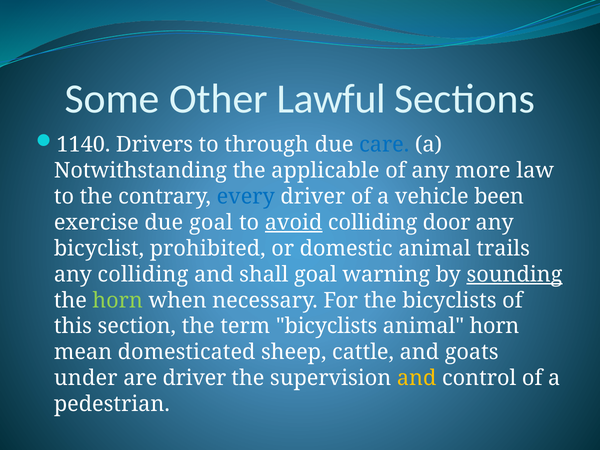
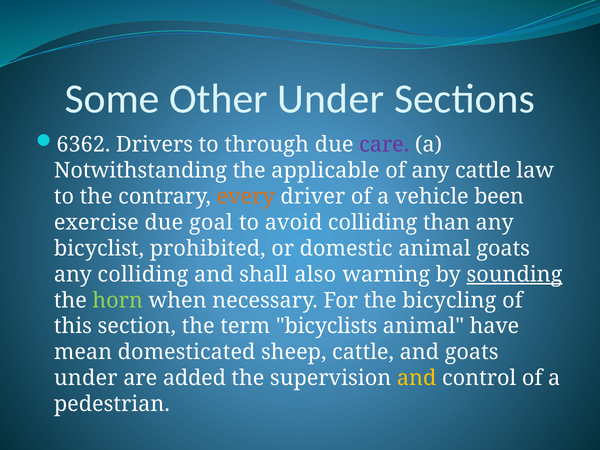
Other Lawful: Lawful -> Under (331, 99)
1140: 1140 -> 6362 (83, 144)
care colour: blue -> purple (384, 144)
any more: more -> cattle (483, 170)
every colour: blue -> orange (246, 196)
avoid underline: present -> none (294, 222)
door: door -> than (447, 222)
animal trails: trails -> goats (503, 248)
shall goal: goal -> also (315, 274)
the bicyclists: bicyclists -> bicycling (449, 300)
animal horn: horn -> have (494, 326)
are driver: driver -> added (194, 378)
